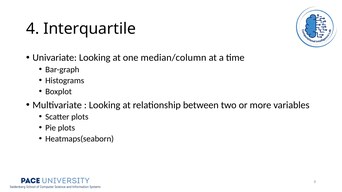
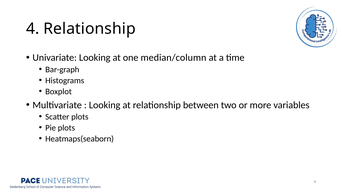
4 Interquartile: Interquartile -> Relationship (89, 29)
